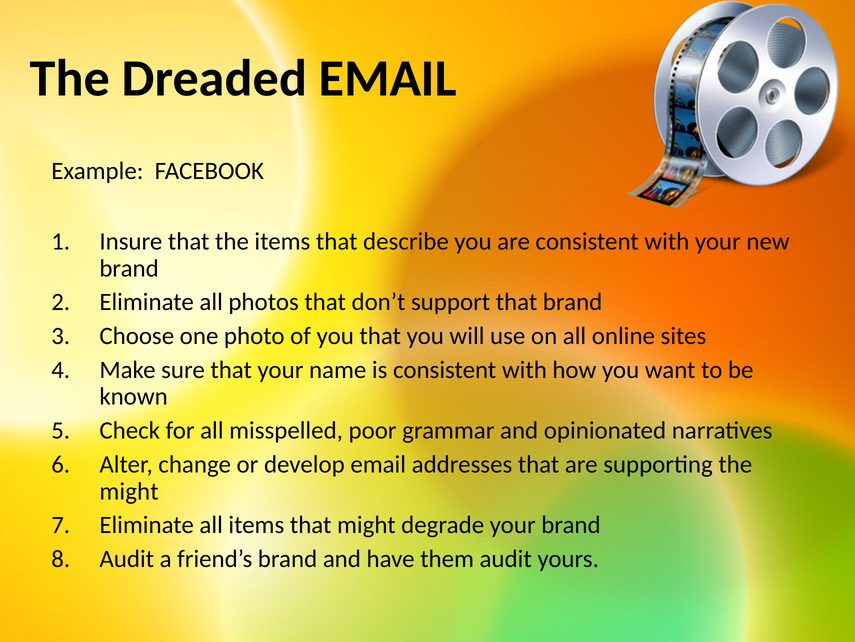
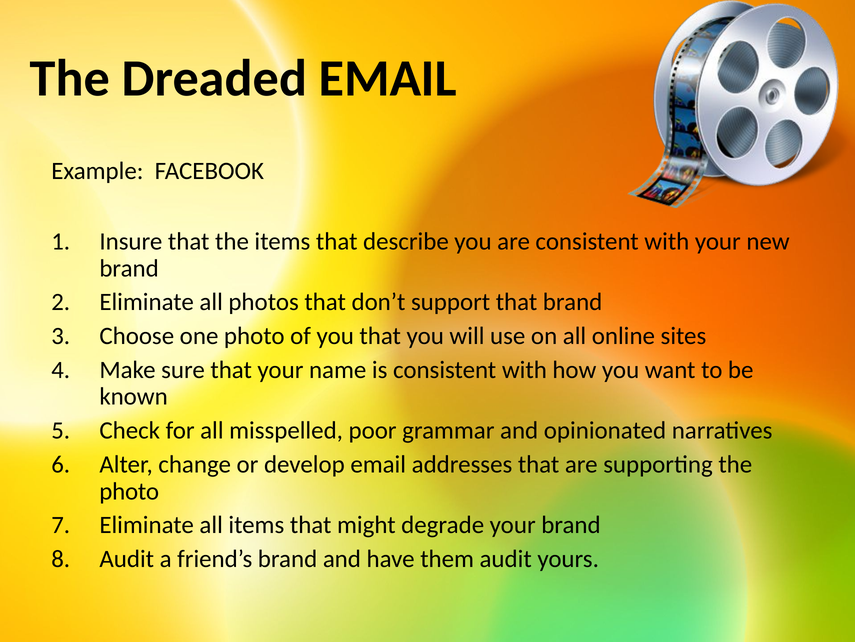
might: might -> photo (129, 491)
